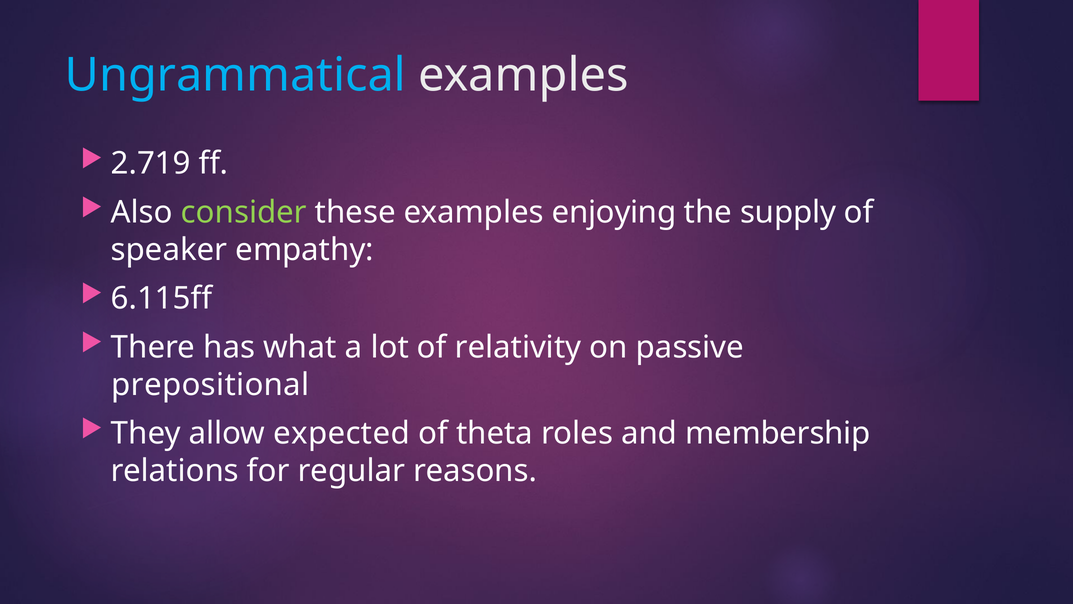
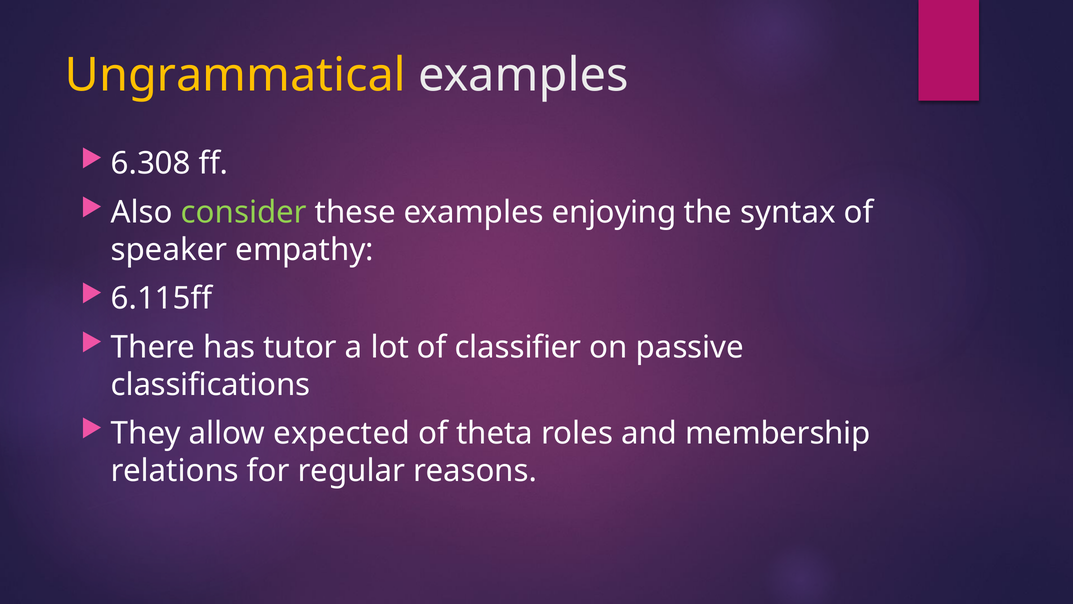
Ungrammatical colour: light blue -> yellow (235, 75)
2.719: 2.719 -> 6.308 (151, 164)
supply: supply -> syntax (788, 212)
what: what -> tutor (300, 347)
relativity: relativity -> classifier (518, 347)
prepositional: prepositional -> classifications (211, 384)
